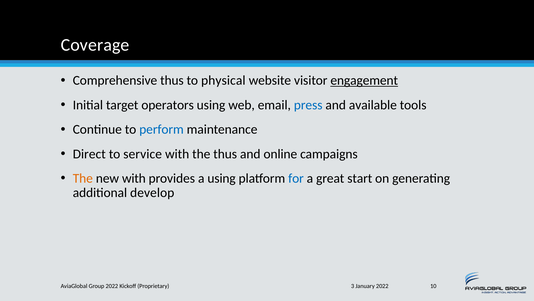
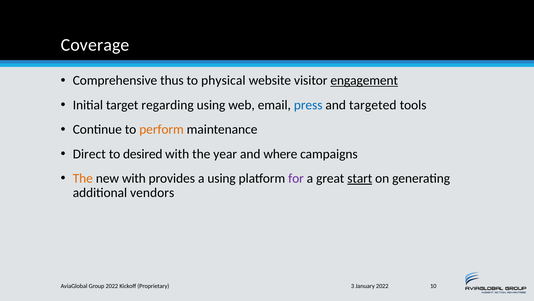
operators: operators -> regarding (168, 105)
available: available -> targeted (373, 105)
perform colour: blue -> orange (162, 129)
service: service -> desired (143, 154)
the thus: thus -> year (225, 154)
online: online -> where (280, 154)
for colour: blue -> purple (296, 178)
start underline: none -> present (360, 178)
develop: develop -> vendors (152, 192)
